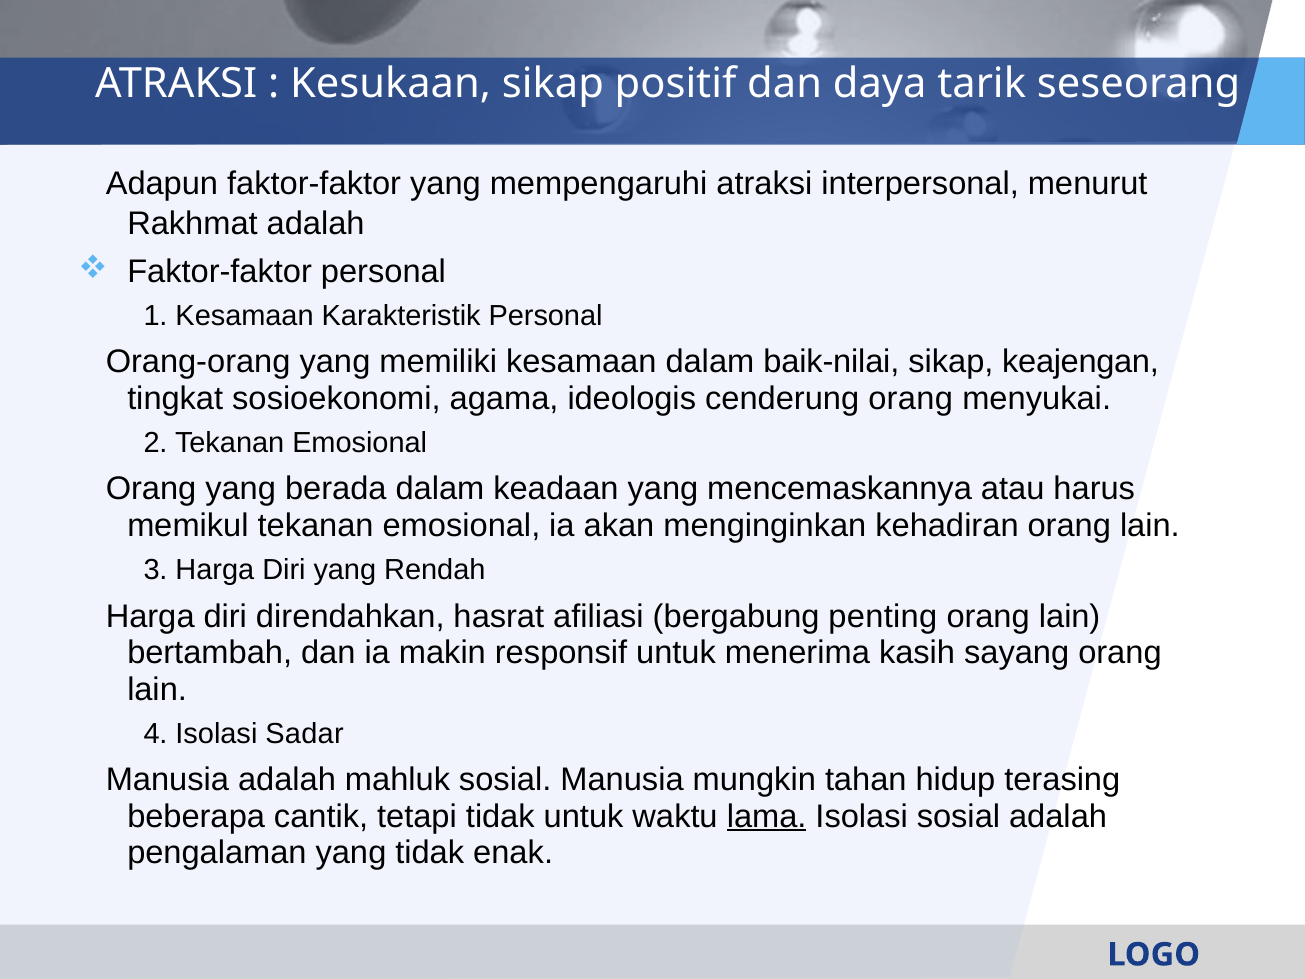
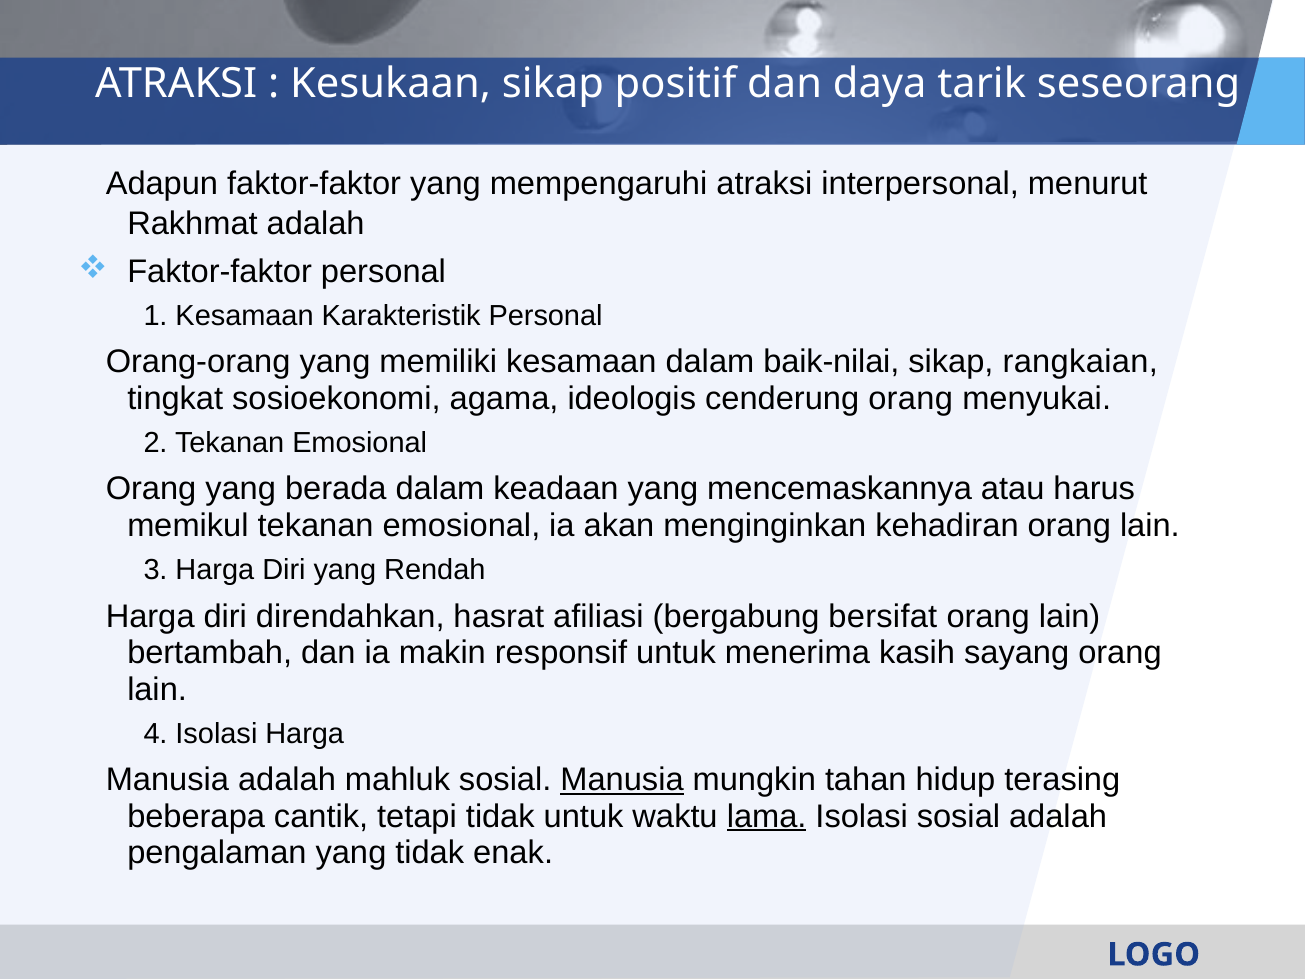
keajengan: keajengan -> rangkaian (1080, 362)
penting: penting -> bersifat (883, 616)
Isolasi Sadar: Sadar -> Harga (305, 734)
Manusia underline: none -> present (622, 780)
